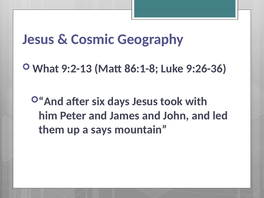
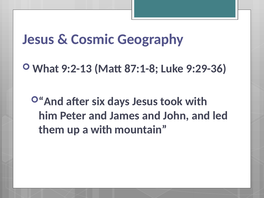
86:1-8: 86:1-8 -> 87:1-8 (141, 69)
9:26-36: 9:26-36 -> 9:29-36 (206, 69)
a says: says -> with (101, 130)
